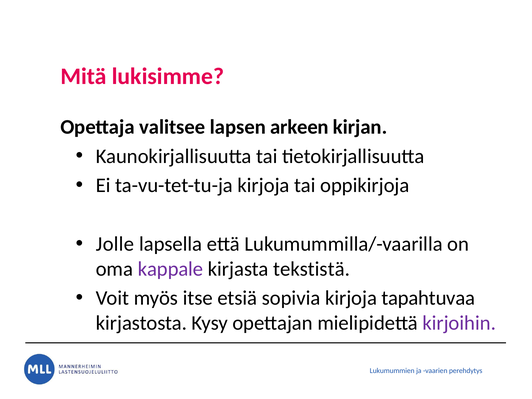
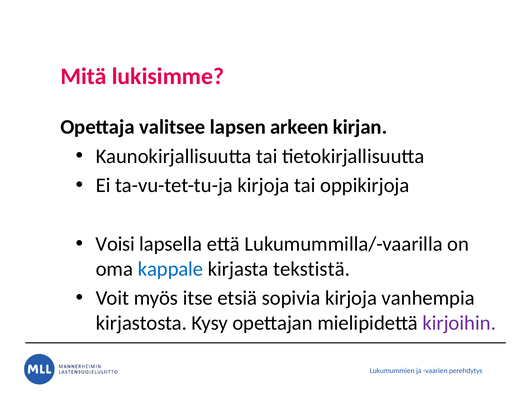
Jolle: Jolle -> Voisi (115, 244)
kappale colour: purple -> blue (170, 269)
tapahtuvaa: tapahtuvaa -> vanhempia (428, 298)
